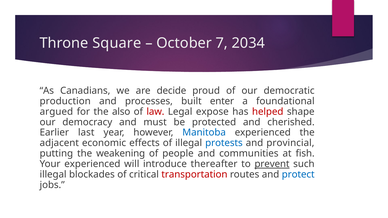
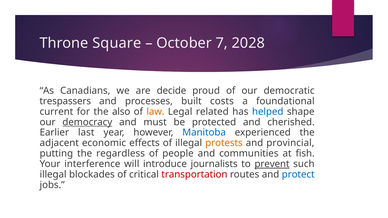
2034: 2034 -> 2028 (248, 43)
production: production -> trespassers (65, 101)
enter: enter -> costs (222, 101)
argued: argued -> current (56, 112)
law colour: red -> orange (155, 112)
expose: expose -> related (212, 112)
helped colour: red -> blue (268, 112)
democracy underline: none -> present (87, 122)
protests colour: blue -> orange (224, 143)
weakening: weakening -> regardless (121, 154)
Your experienced: experienced -> interference (92, 164)
thereafter: thereafter -> journalists (214, 164)
